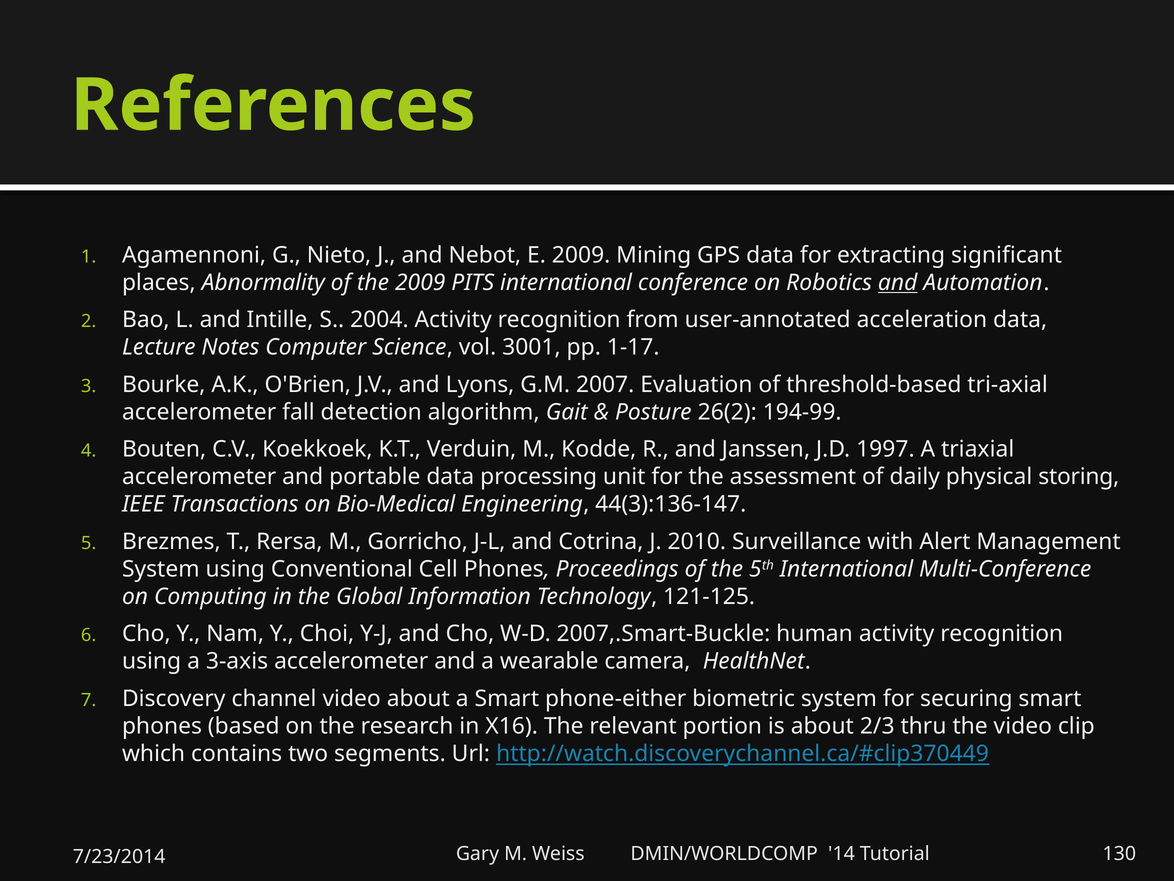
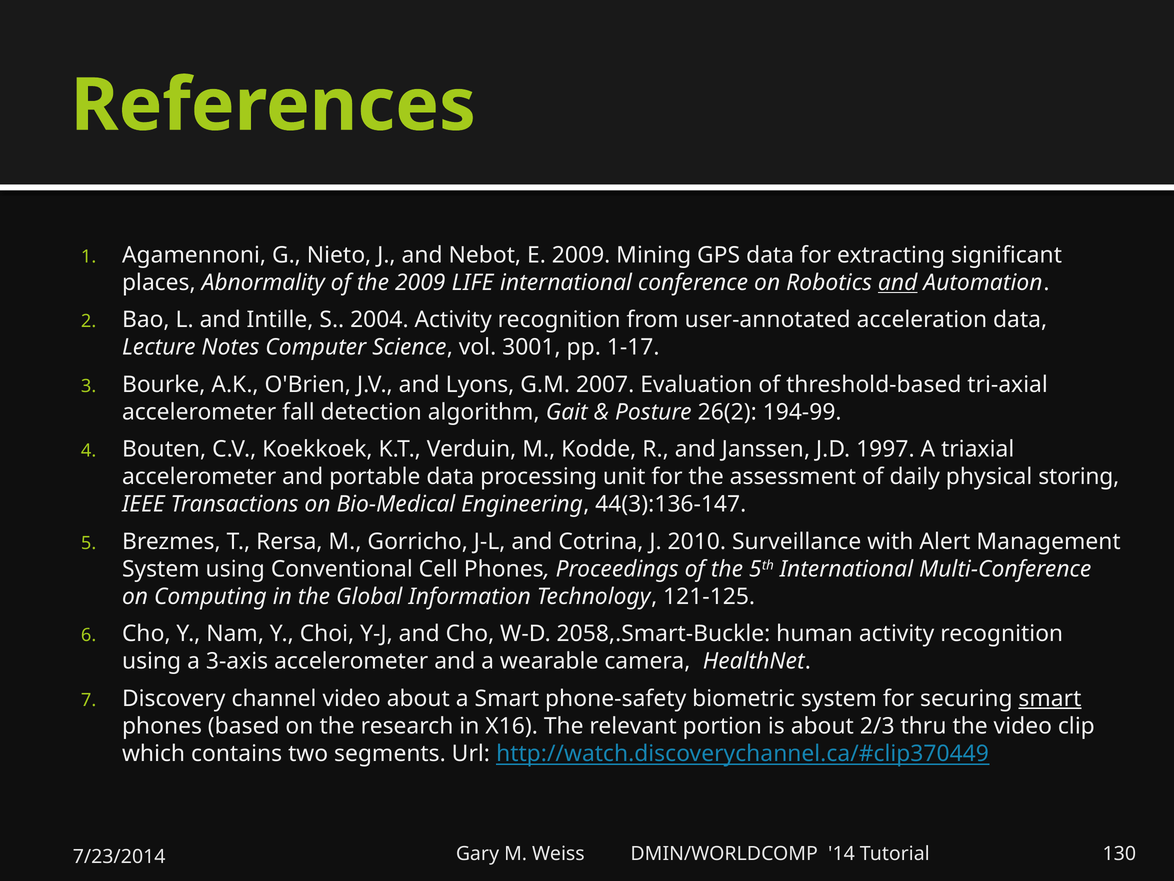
PITS: PITS -> LIFE (473, 282)
2007,.Smart-Buckle: 2007,.Smart-Buckle -> 2058,.Smart-Buckle (663, 633)
phone-either: phone-either -> phone-safety (616, 698)
smart underline: none -> present (1050, 698)
